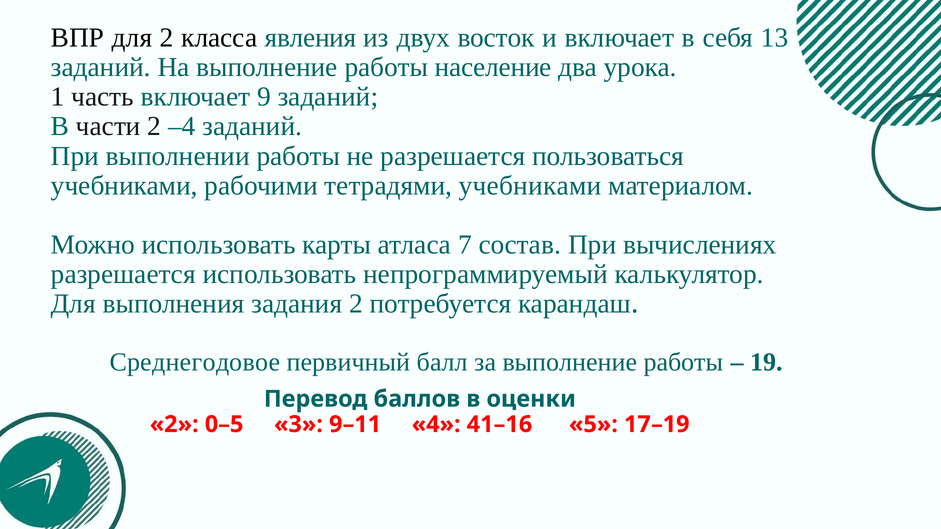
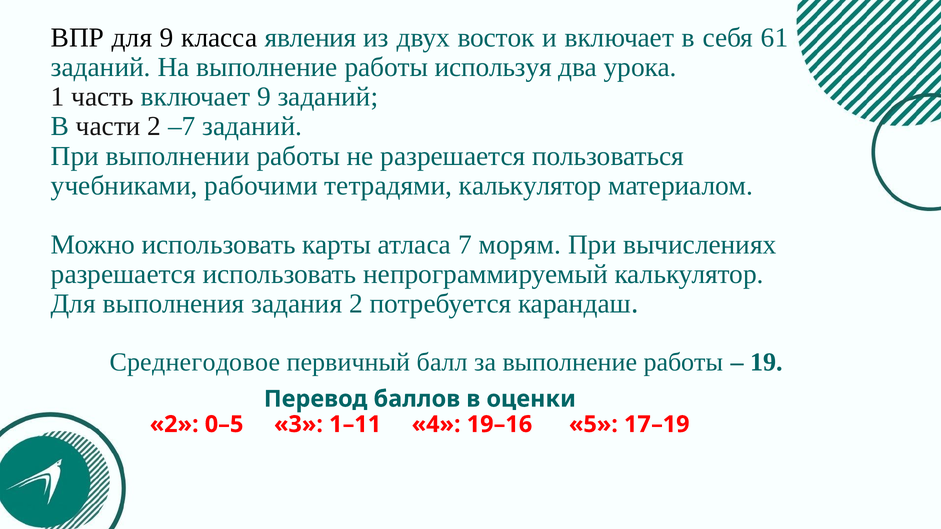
для 2: 2 -> 9 (167, 38)
13: 13 -> 61 (775, 38)
население: население -> используя (493, 67)
–4: –4 -> –7 (182, 126)
тетрадями учебниками: учебниками -> калькулятор (530, 186)
состав: состав -> морям (520, 245)
9–11: 9–11 -> 1–11 (355, 425)
41–16: 41–16 -> 19–16 (499, 425)
